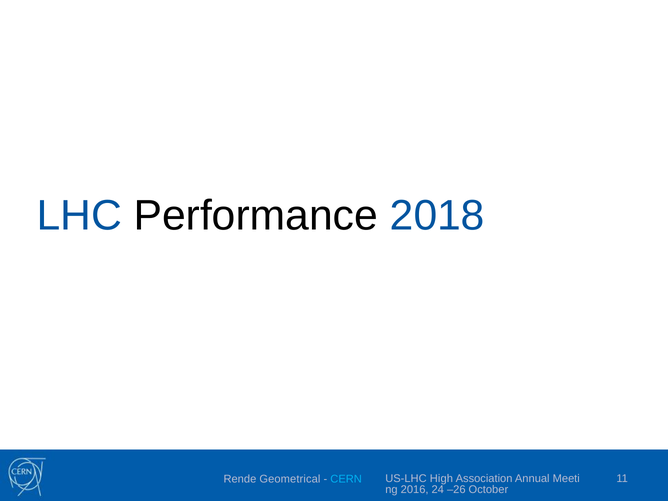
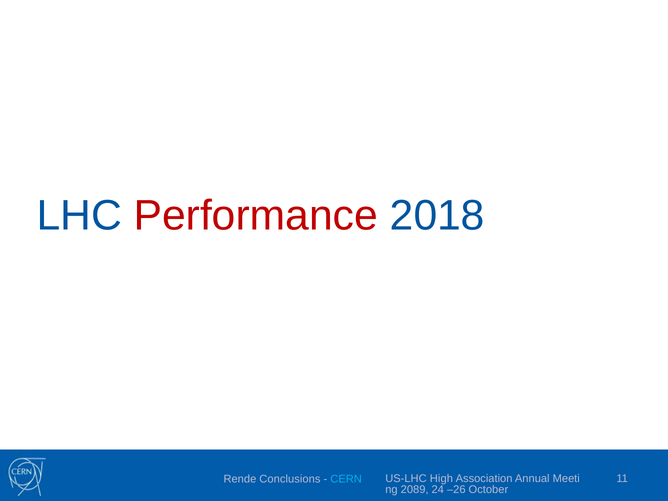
Performance colour: black -> red (256, 216)
Geometrical: Geometrical -> Conclusions (290, 479)
2016: 2016 -> 2089 (415, 490)
